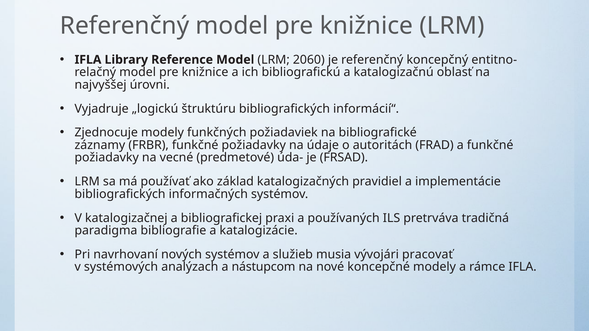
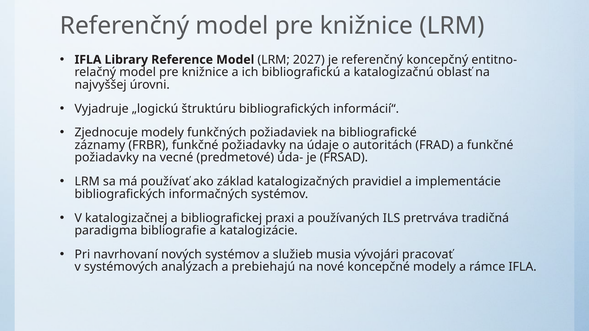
2060: 2060 -> 2027 (309, 60)
nástupcom: nástupcom -> prebiehajú (263, 267)
